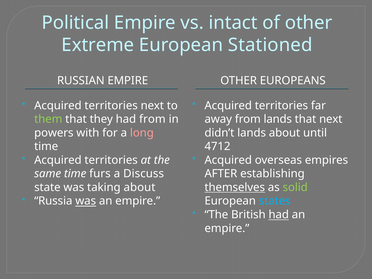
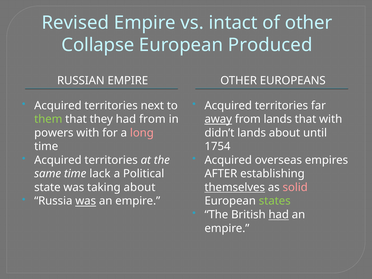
Political: Political -> Revised (75, 23)
Extreme: Extreme -> Collapse (98, 45)
Stationed: Stationed -> Produced (270, 45)
away underline: none -> present (218, 119)
that next: next -> with (331, 119)
4712: 4712 -> 1754 (217, 146)
furs: furs -> lack (100, 174)
Discuss: Discuss -> Political (144, 174)
solid colour: light green -> pink (295, 187)
states colour: light blue -> light green (275, 201)
